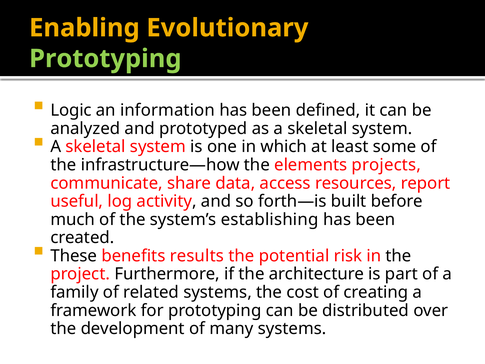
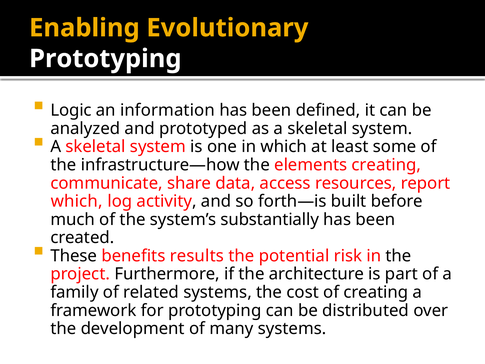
Prototyping colour: light green -> white (105, 59)
elements projects: projects -> creating (386, 165)
useful: useful -> which (77, 201)
establishing: establishing -> substantially (270, 219)
